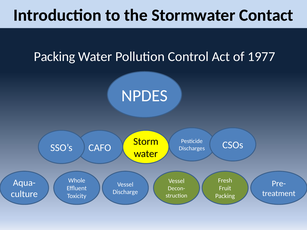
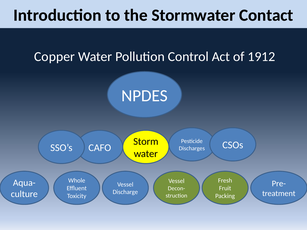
Packing: Packing -> Copper (55, 57)
1977: 1977 -> 1912 (261, 57)
